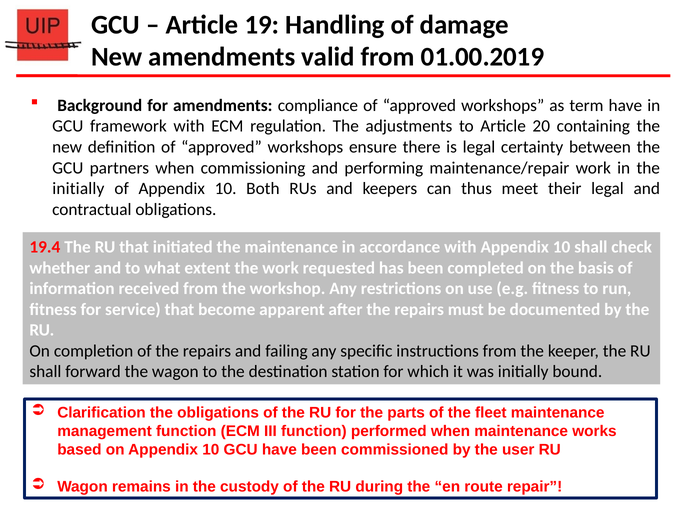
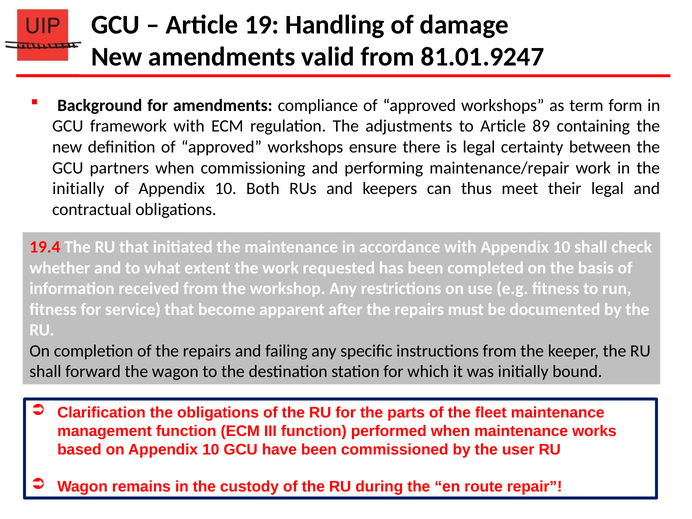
01.00.2019: 01.00.2019 -> 81.01.9247 (483, 57)
term have: have -> form (625, 106)
20: 20 -> 89 (541, 126)
